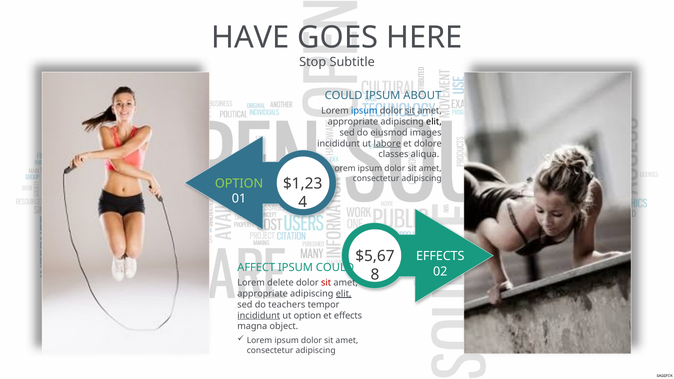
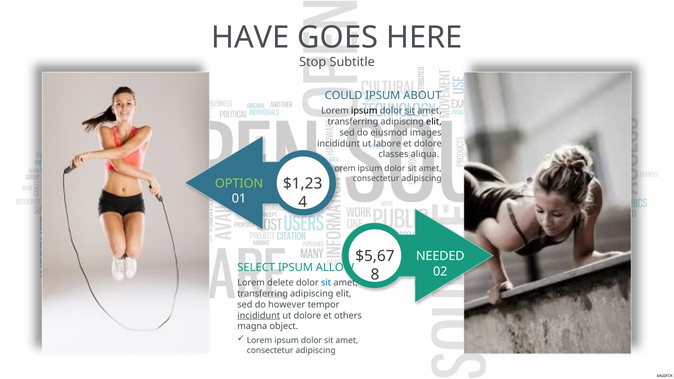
ipsum colour: blue -> black (364, 111)
appropriate: appropriate -> transferring (353, 122)
labore underline: present -> none (387, 144)
EFFECTS: EFFECTS -> NEEDED (440, 256)
AFFECT: AFFECT -> SELECT (256, 268)
IPSUM COULD: COULD -> ALLOW (335, 268)
sit colour: red -> blue (326, 283)
appropriate: appropriate -> transferring (263, 294)
elit underline: present -> none (344, 294)
teachers: teachers -> however (287, 305)
ut option: option -> dolore (307, 316)
et effects: effects -> others (348, 316)
